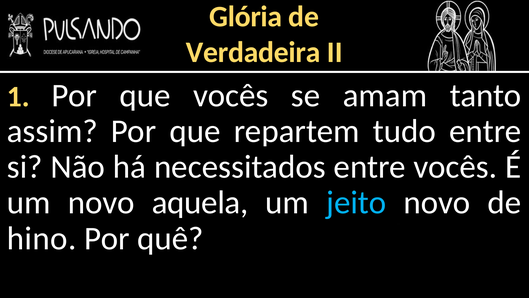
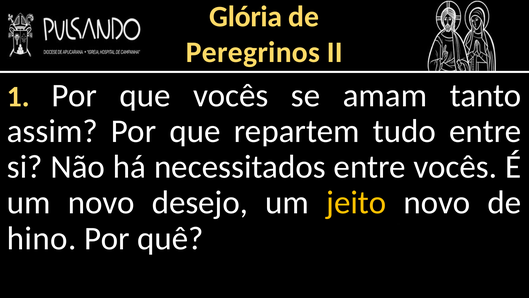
Verdadeira: Verdadeira -> Peregrinos (253, 52)
aquela: aquela -> desejo (200, 202)
jeito colour: light blue -> yellow (356, 202)
